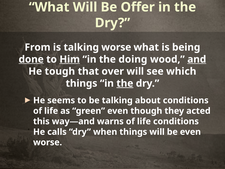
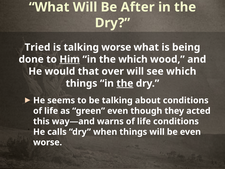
Offer: Offer -> After (138, 7)
From: From -> Tried (37, 47)
done underline: present -> none (31, 59)
the doing: doing -> which (133, 59)
and underline: present -> none (197, 59)
tough: tough -> would (60, 71)
